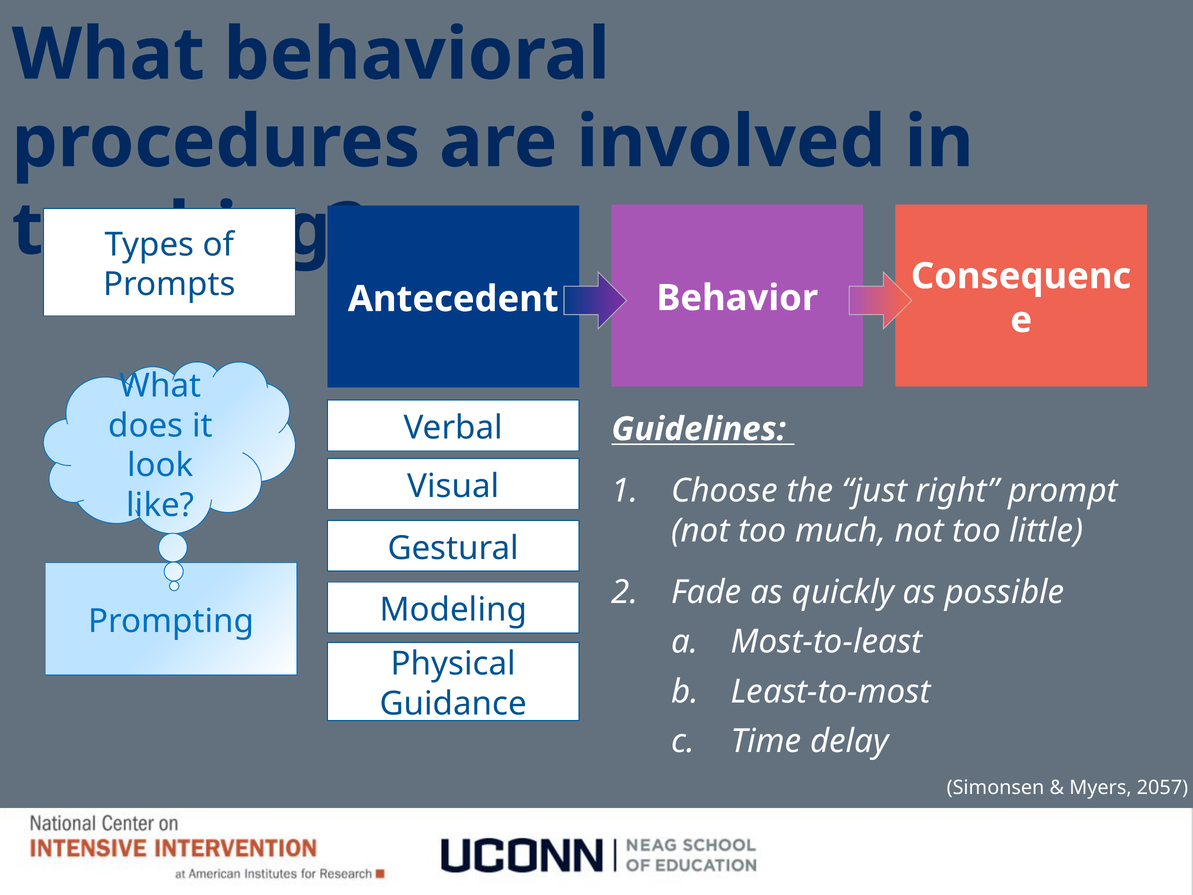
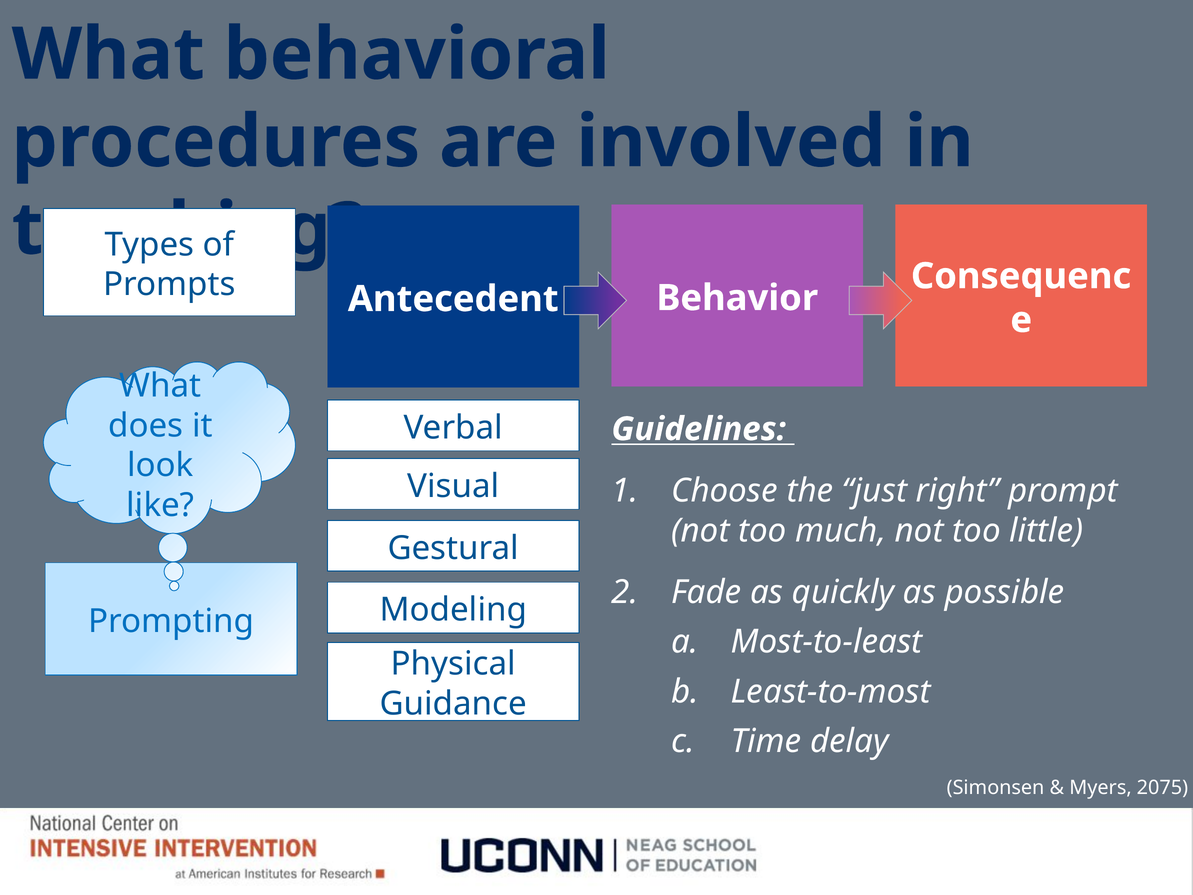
2057: 2057 -> 2075 (1162, 788)
